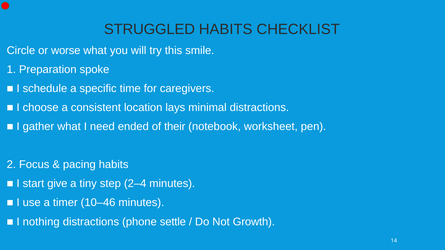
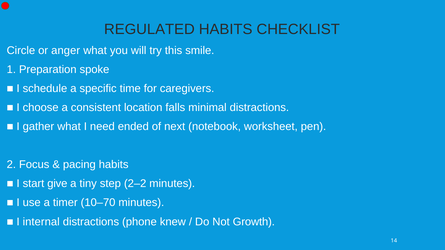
STRUGGLED: STRUGGLED -> REGULATED (149, 29)
worse: worse -> anger (66, 50)
lays: lays -> falls (175, 108)
their: their -> next (175, 127)
2–4: 2–4 -> 2–2 (135, 184)
10–46: 10–46 -> 10–70 (98, 203)
nothing: nothing -> internal (41, 222)
settle: settle -> knew (173, 222)
